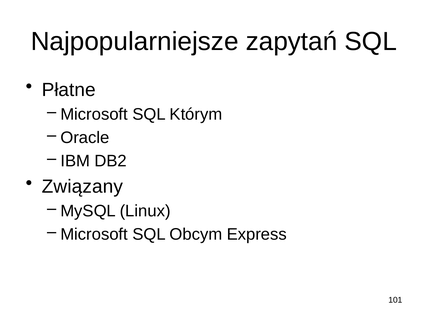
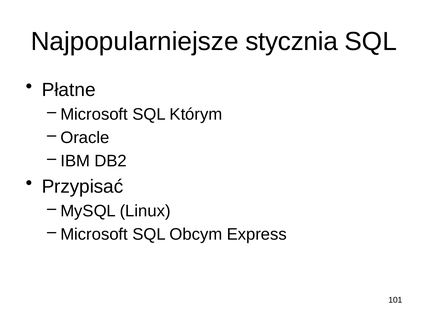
zapytań: zapytań -> stycznia (292, 41)
Związany: Związany -> Przypisać (82, 186)
